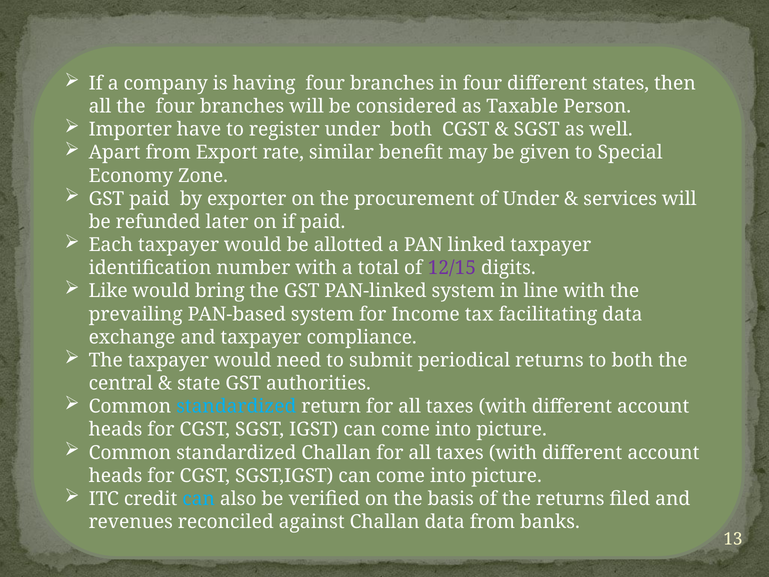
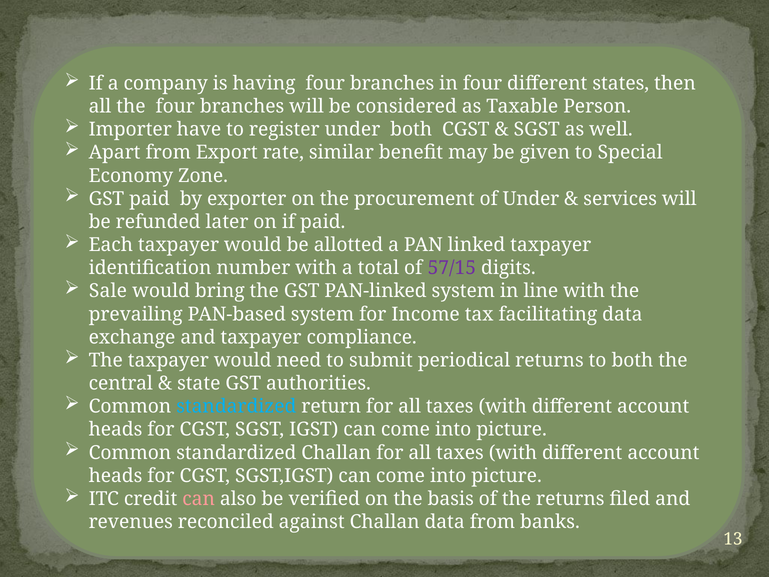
12/15: 12/15 -> 57/15 (452, 268)
Like: Like -> Sale (108, 291)
can colour: light blue -> pink (199, 499)
